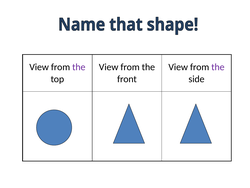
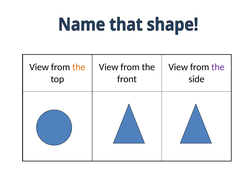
the colour: purple -> orange (79, 67)
